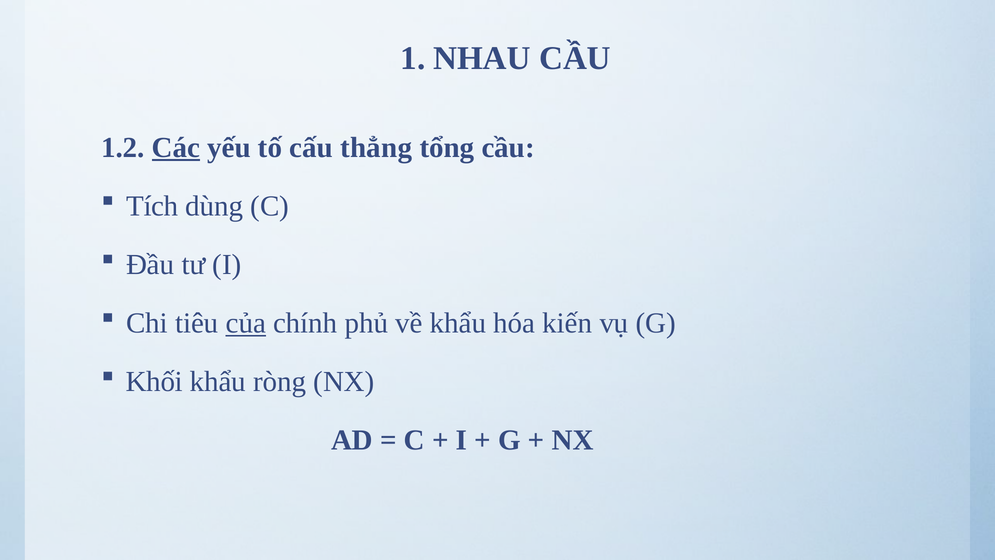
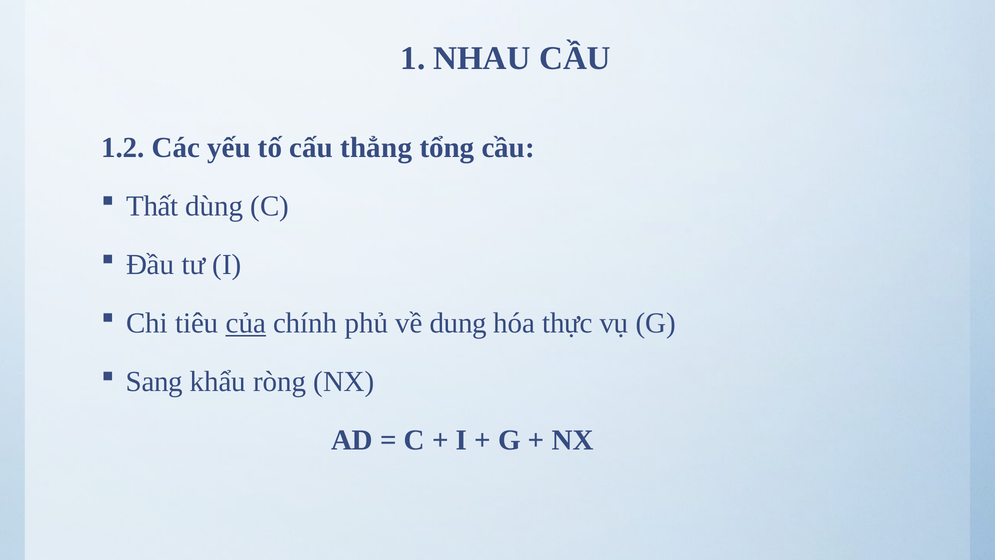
Các underline: present -> none (176, 148)
Tích: Tích -> Thất (152, 206)
về khẩu: khẩu -> dung (458, 323)
kiến: kiến -> thực (568, 323)
Khối: Khối -> Sang (154, 382)
